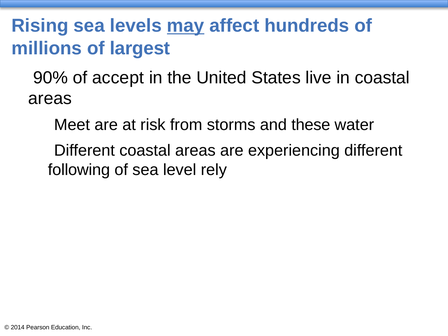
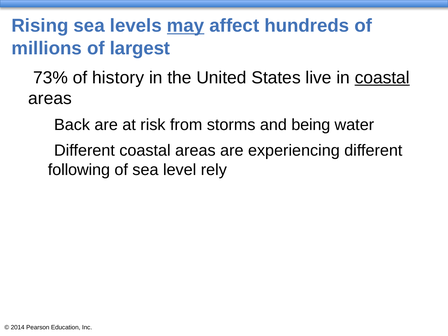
90%: 90% -> 73% (51, 78)
accept: accept -> history (118, 78)
coastal underline: none -> present (382, 78)
Meet: Meet -> Back (72, 125)
these: these -> being (311, 125)
